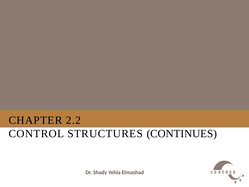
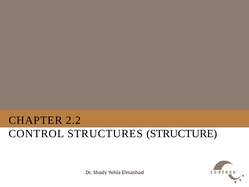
CONTINUES: CONTINUES -> STRUCTURE (182, 133)
